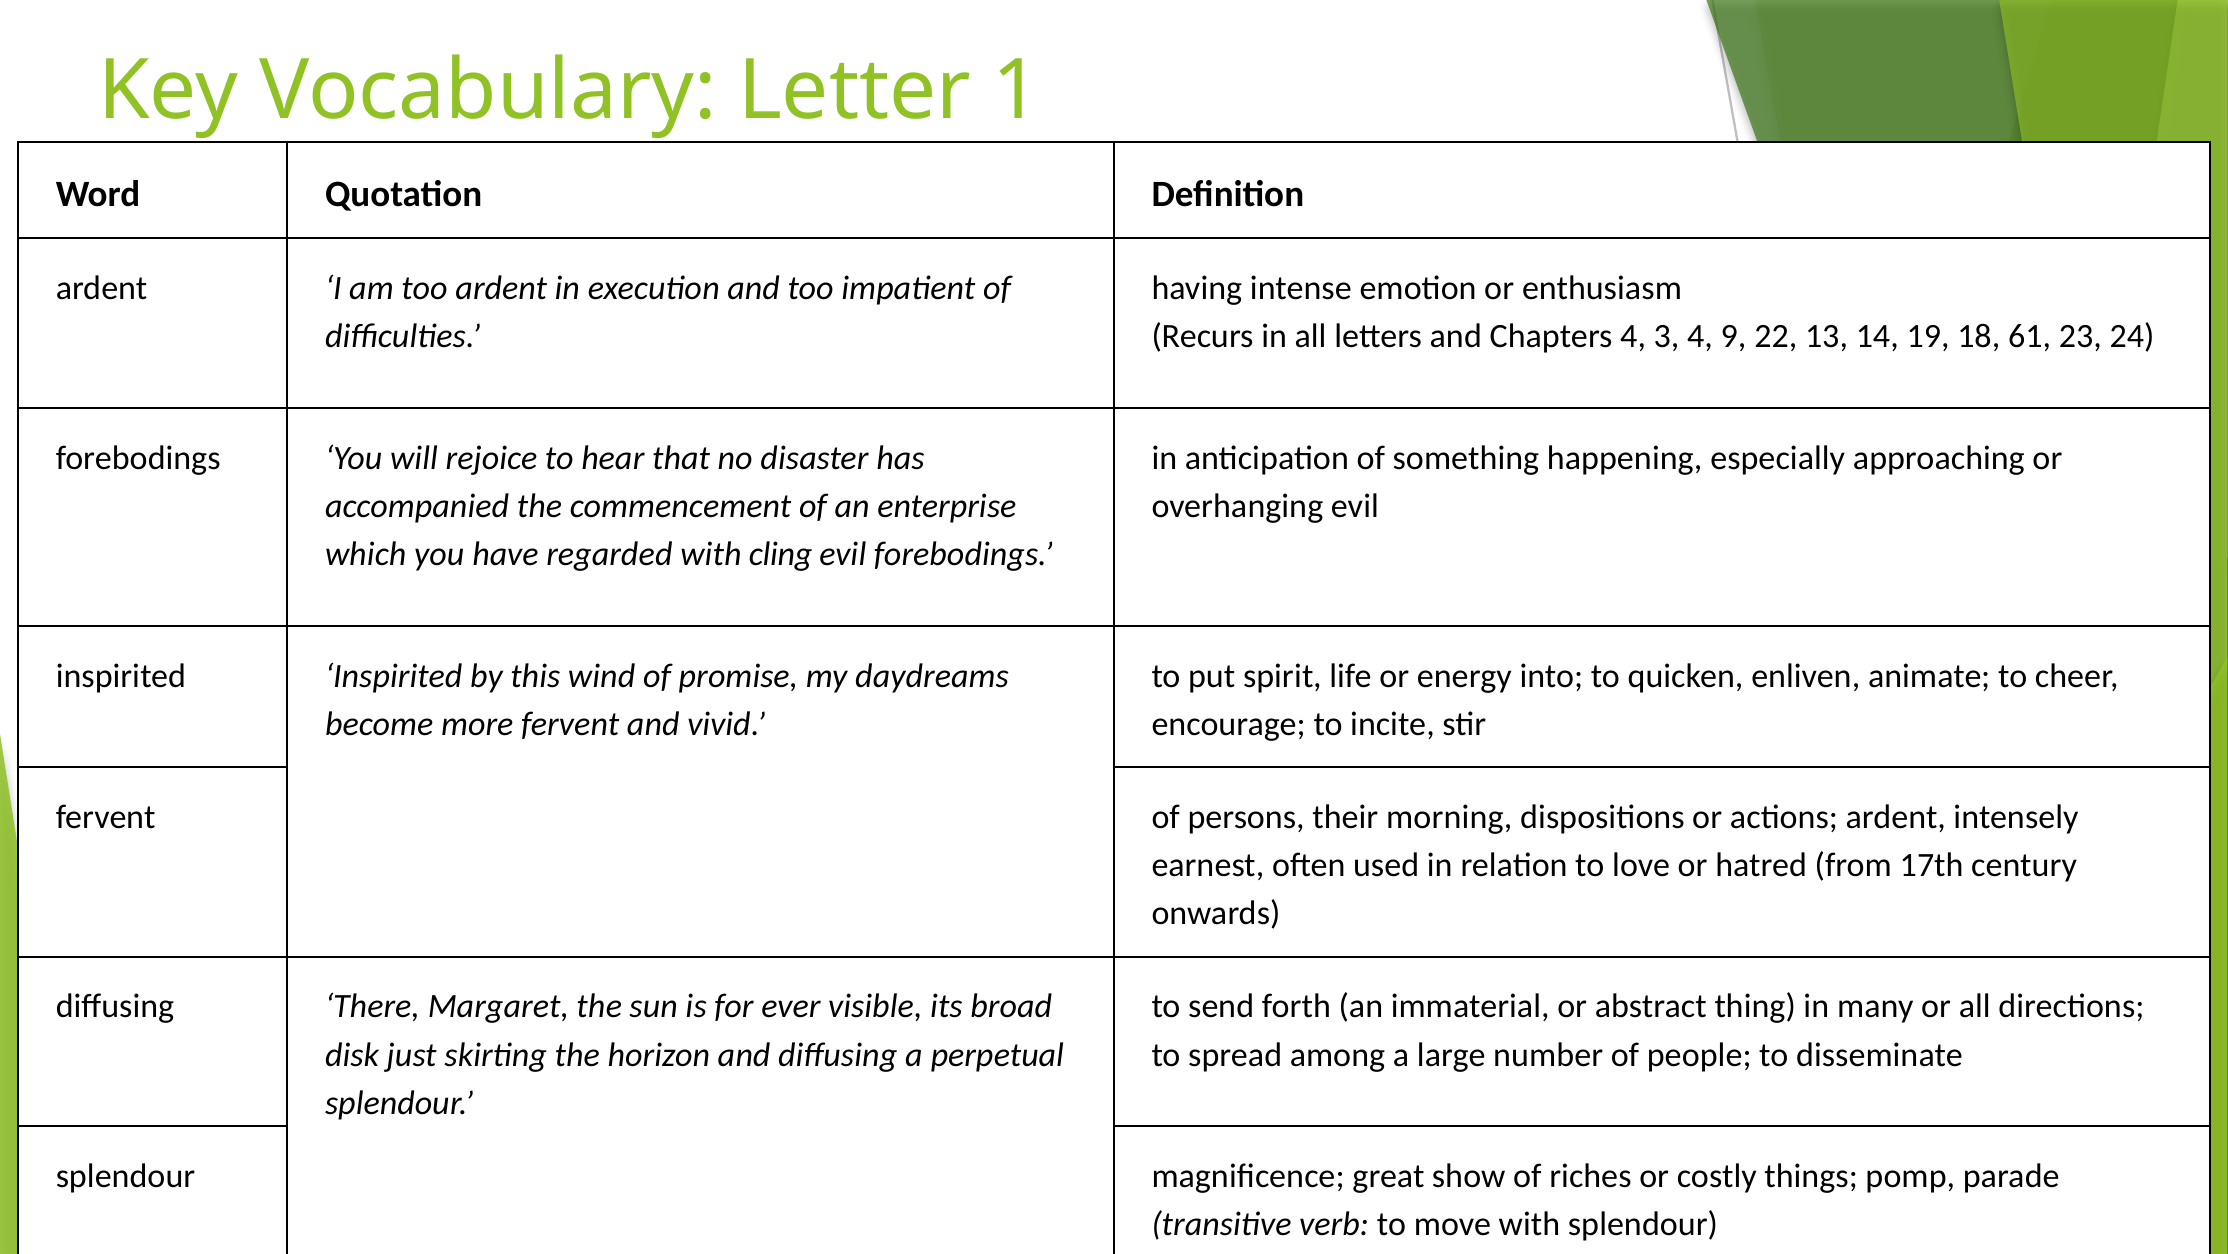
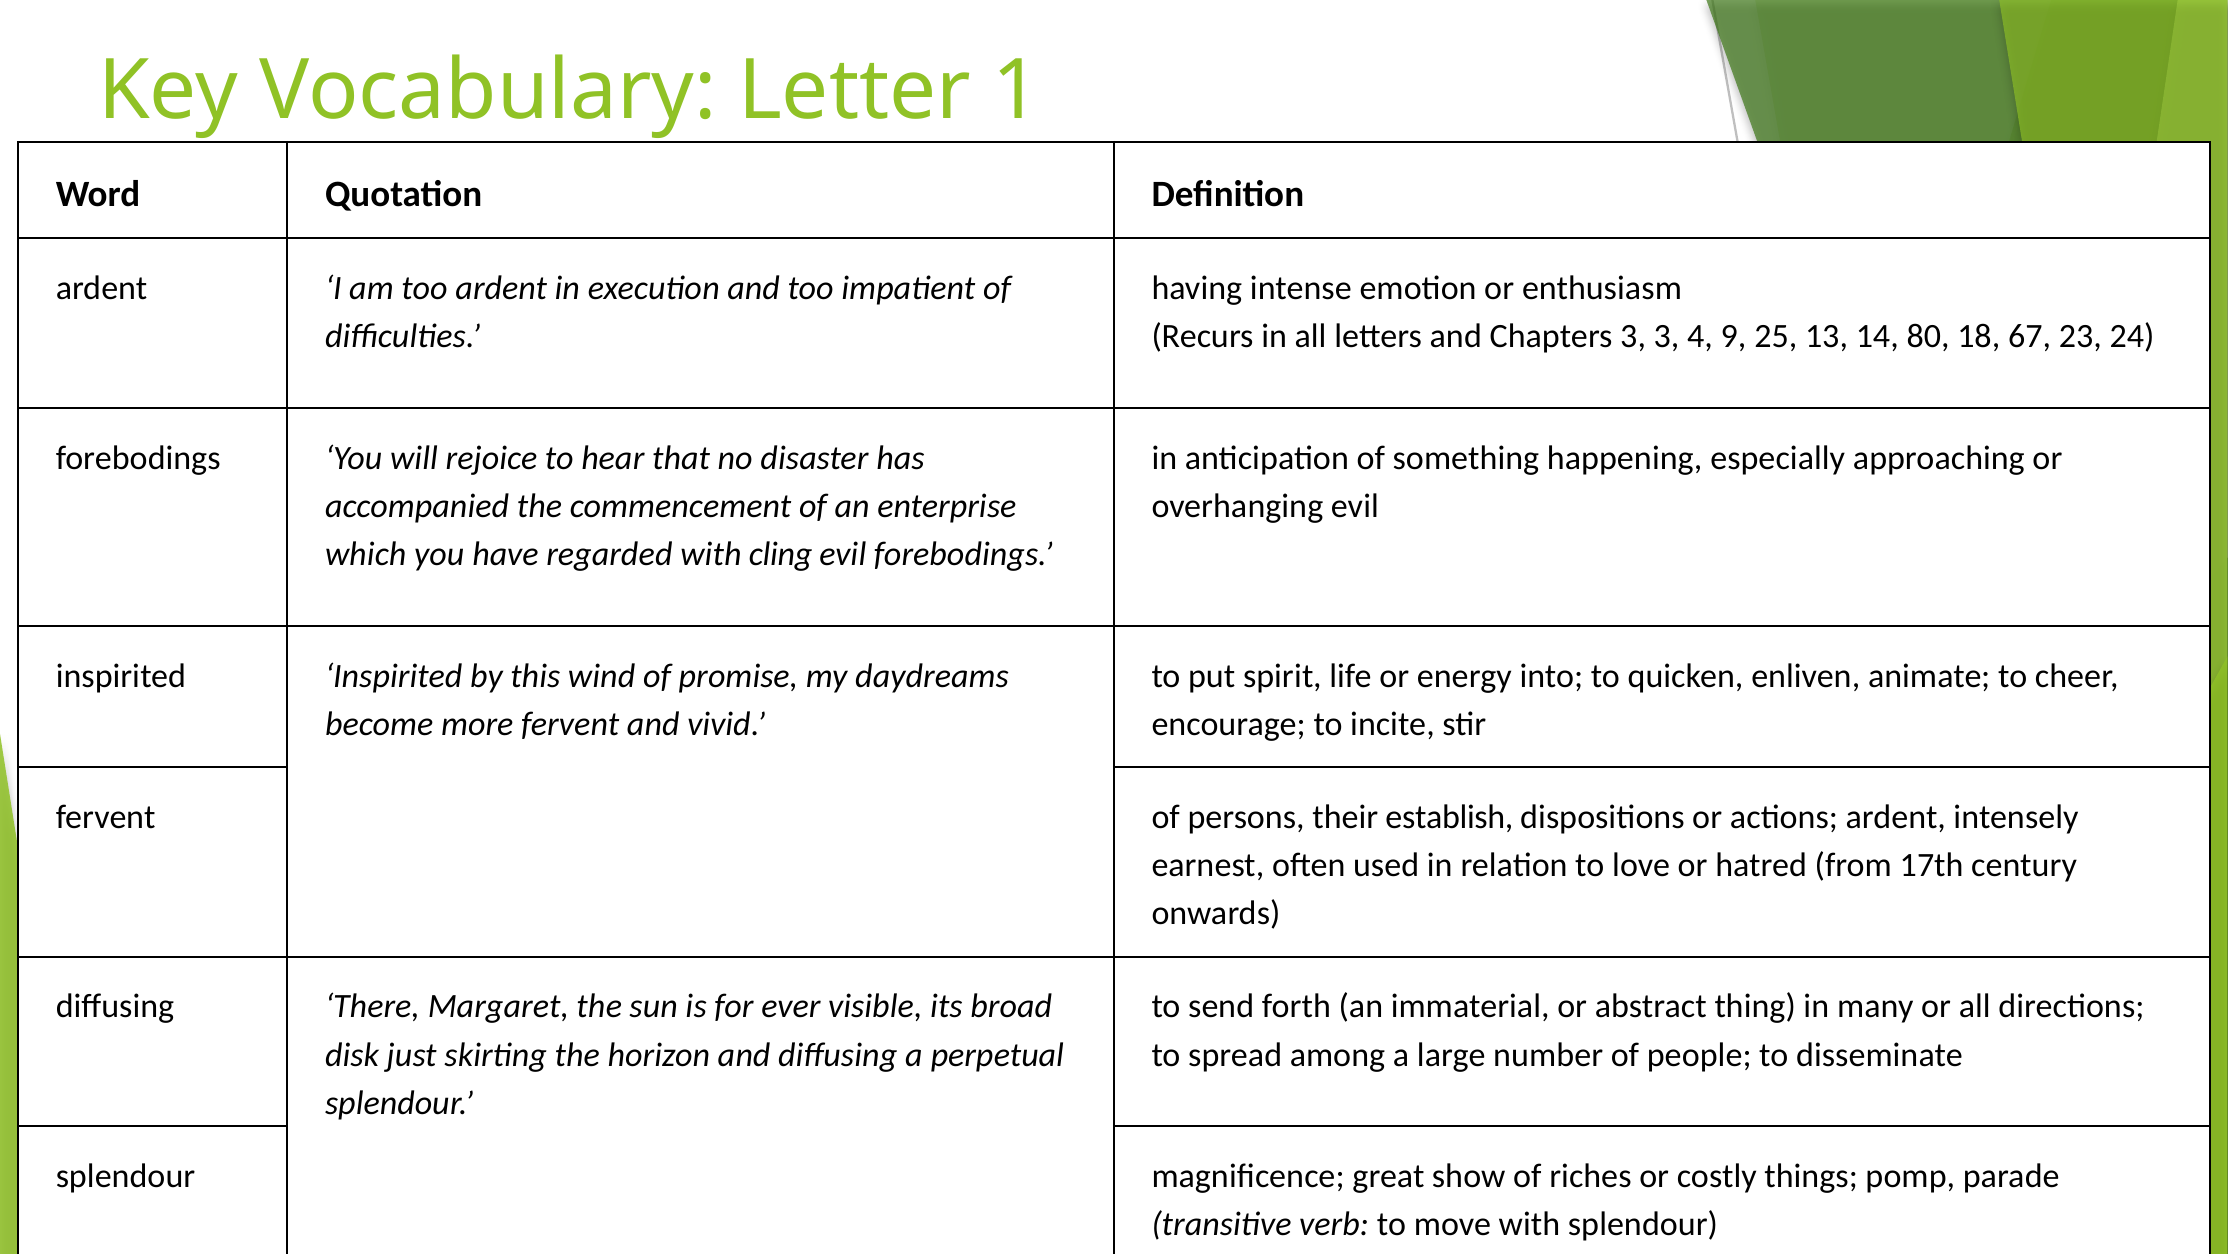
Chapters 4: 4 -> 3 (1633, 336)
22: 22 -> 25 (1776, 336)
19: 19 -> 80 (1928, 336)
61: 61 -> 67 (2030, 336)
morning: morning -> establish (1449, 817)
